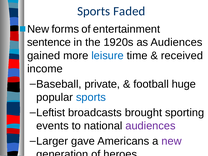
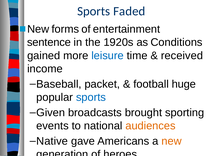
as Audiences: Audiences -> Conditions (177, 42)
private: private -> packet (102, 84)
Leftist: Leftist -> Given (51, 113)
audiences colour: purple -> orange (150, 126)
Larger: Larger -> Native (52, 141)
new colour: purple -> orange (172, 141)
